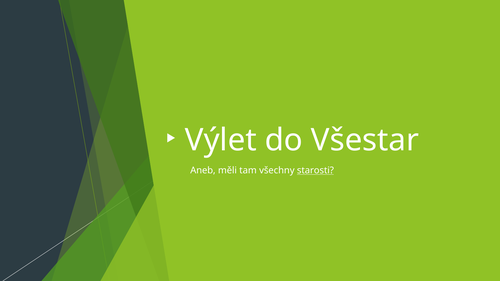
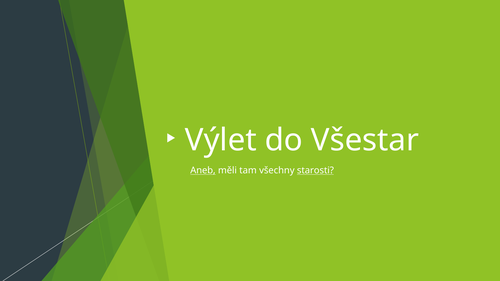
Aneb underline: none -> present (203, 171)
